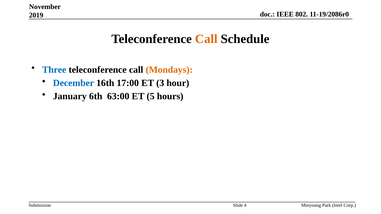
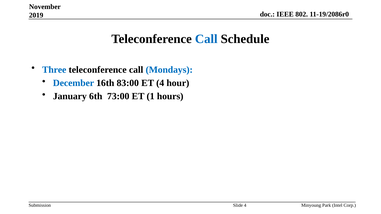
Call colour: orange -> blue (206, 39)
Mondays colour: orange -> blue (169, 70)
17:00: 17:00 -> 83:00 (128, 83)
ET 3: 3 -> 4 (160, 83)
63:00: 63:00 -> 73:00 (118, 96)
5: 5 -> 1 (151, 96)
